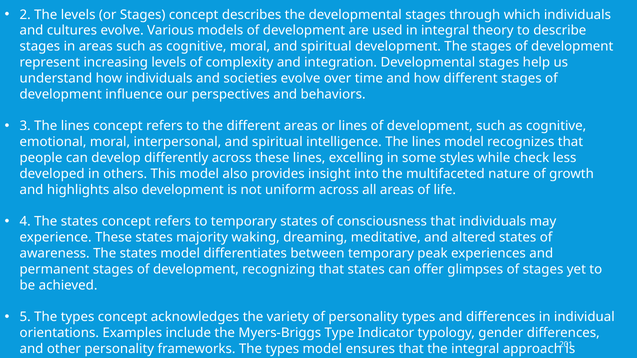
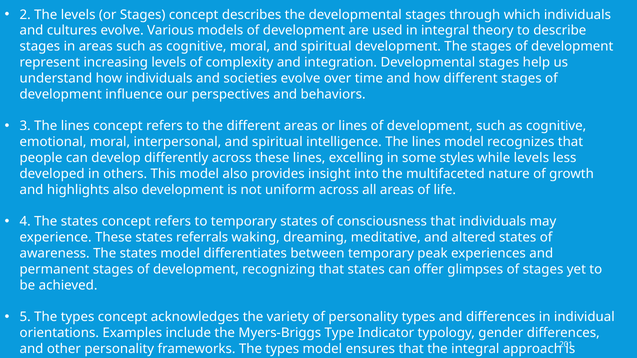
while check: check -> levels (531, 158)
majority: majority -> referrals (202, 238)
